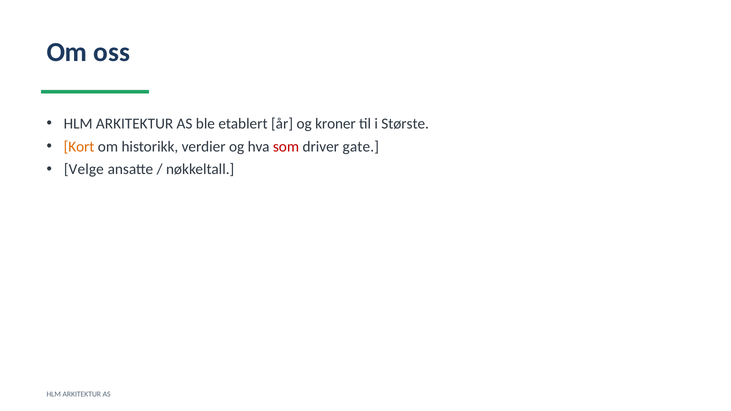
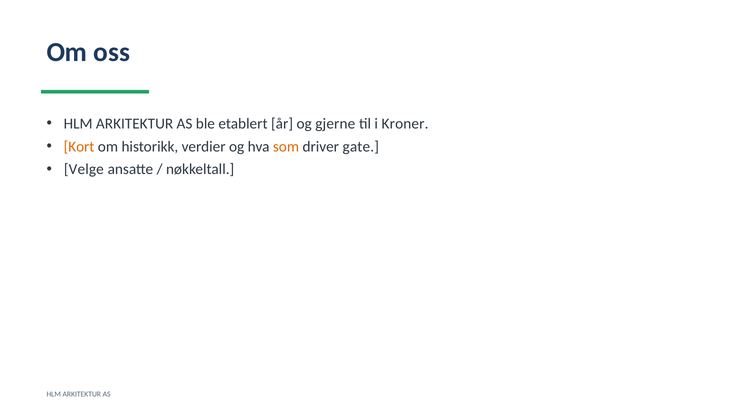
kroner: kroner -> gjerne (335, 124)
Største: Største -> Kroner (405, 124)
som colour: red -> orange (286, 147)
